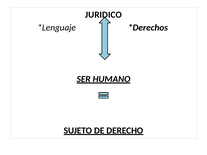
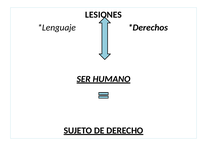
JURIDICO: JURIDICO -> LESIONES (103, 15)
